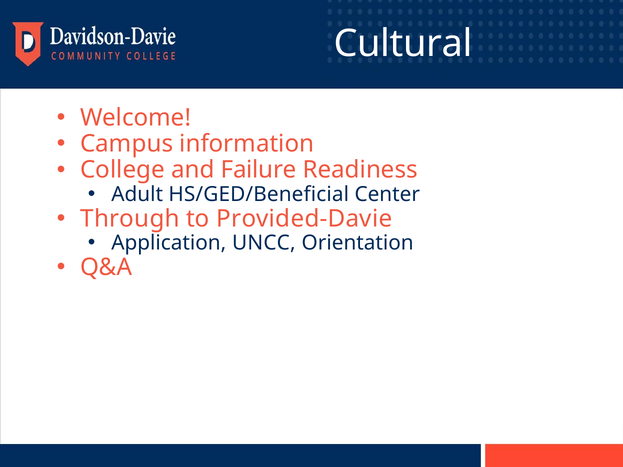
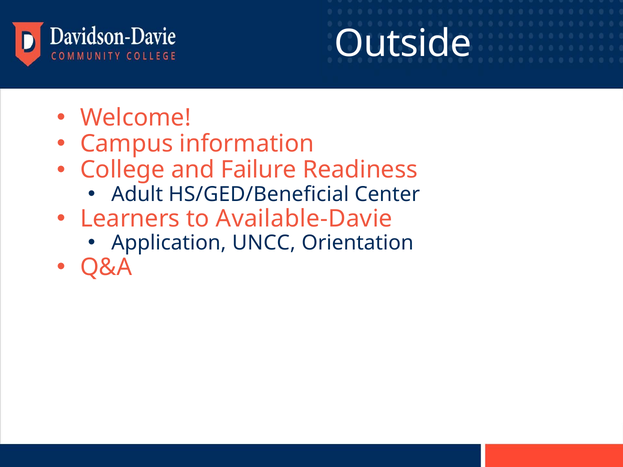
Cultural: Cultural -> Outside (403, 44)
Through: Through -> Learners (130, 219)
Provided-Davie: Provided-Davie -> Available-Davie (304, 219)
